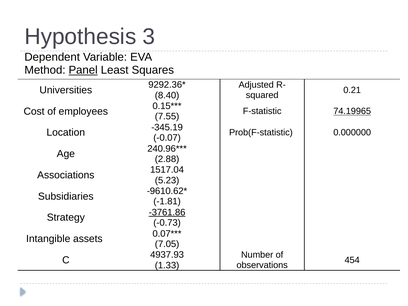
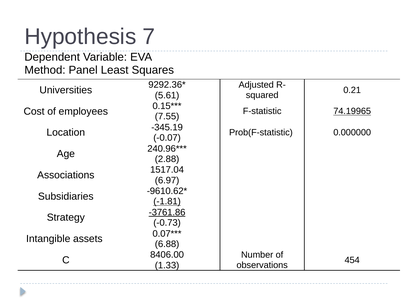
3: 3 -> 7 (149, 37)
Panel underline: present -> none (83, 70)
8.40: 8.40 -> 5.61 (167, 95)
5.23: 5.23 -> 6.97 (167, 180)
-1.81 underline: none -> present (167, 202)
7.05: 7.05 -> 6.88 (167, 244)
4937.93: 4937.93 -> 8406.00 (167, 255)
